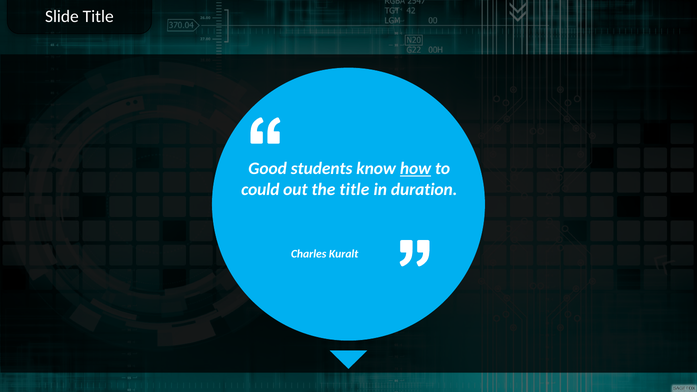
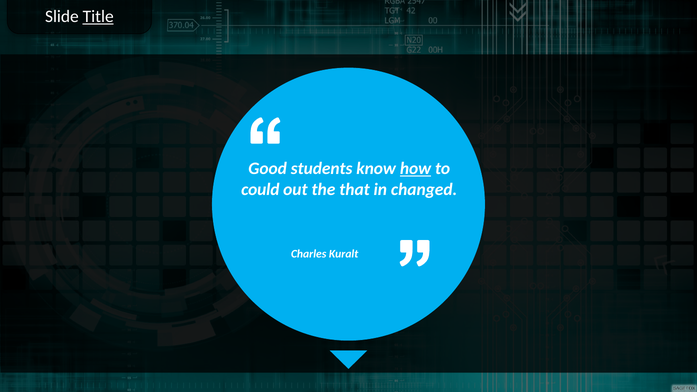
Title underline: none -> present (98, 16)
the title: title -> that (355, 189)
duration: duration -> changed (424, 189)
